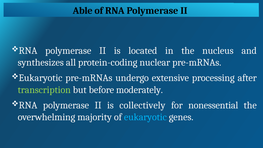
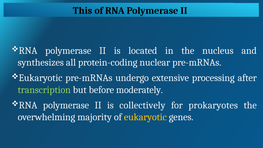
Able: Able -> This (83, 11)
nonessential: nonessential -> prokaryotes (213, 105)
eukaryotic colour: light blue -> yellow (145, 117)
